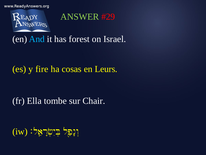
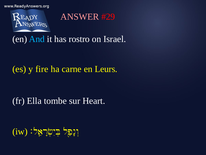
ANSWER colour: light green -> pink (80, 17)
forest: forest -> rostro (79, 39)
cosas: cosas -> carne (72, 69)
Chair: Chair -> Heart (94, 101)
